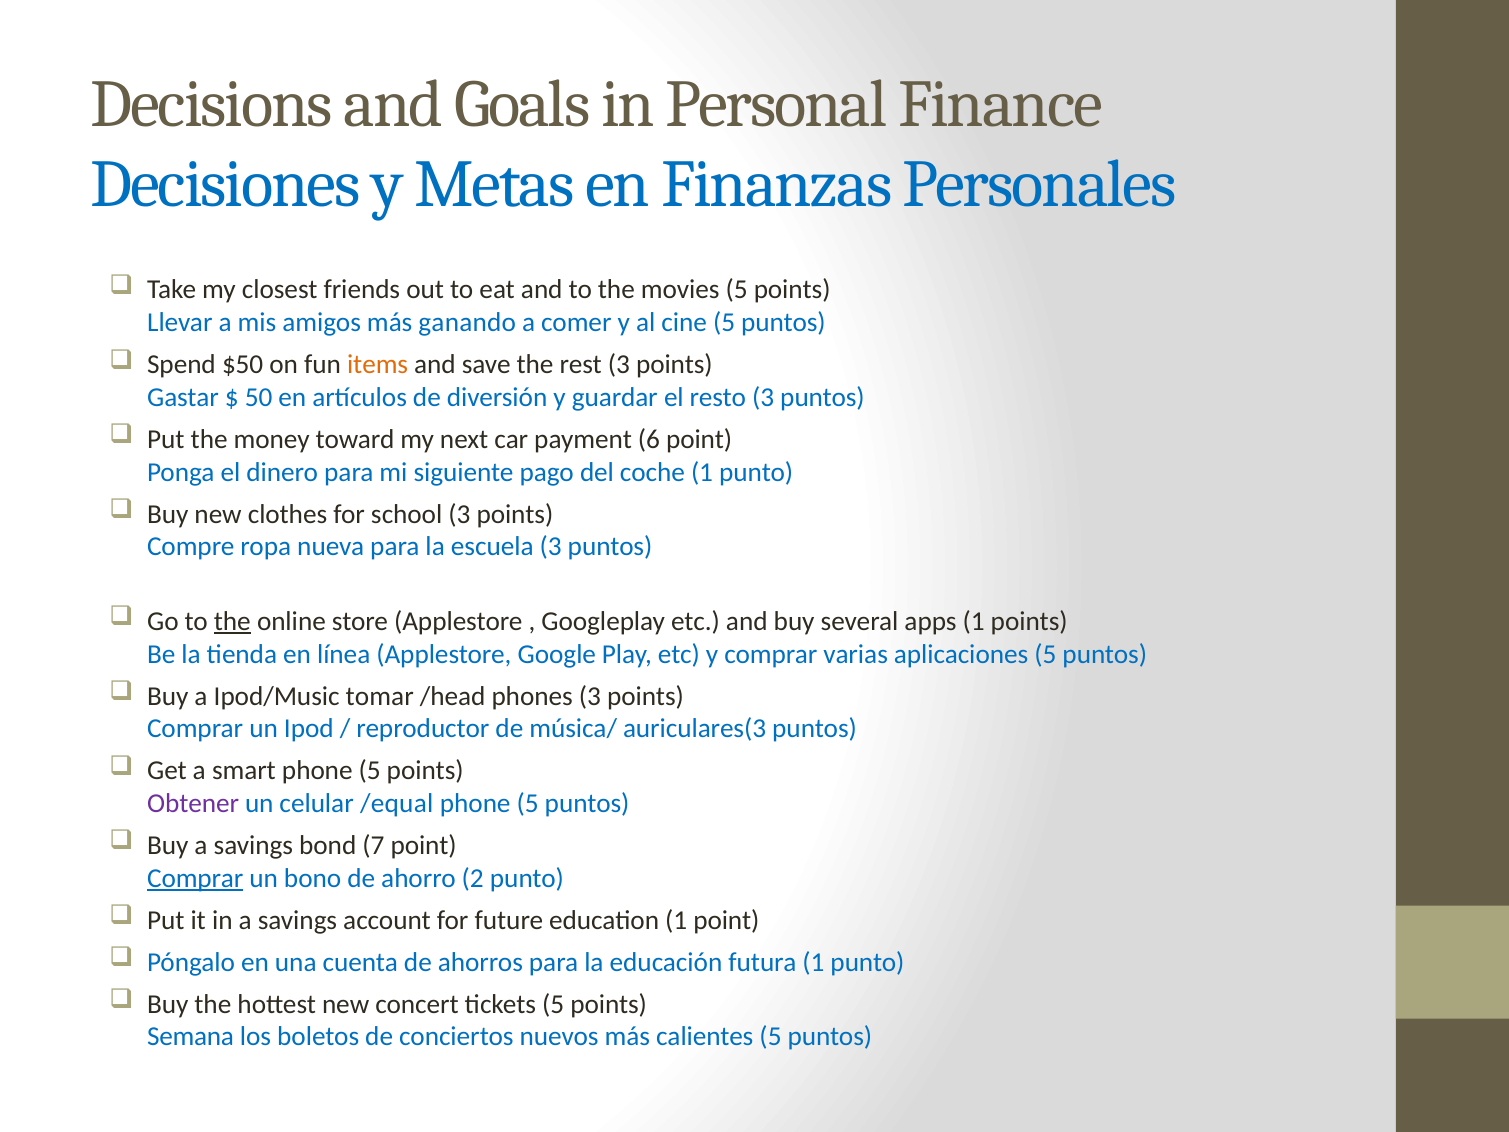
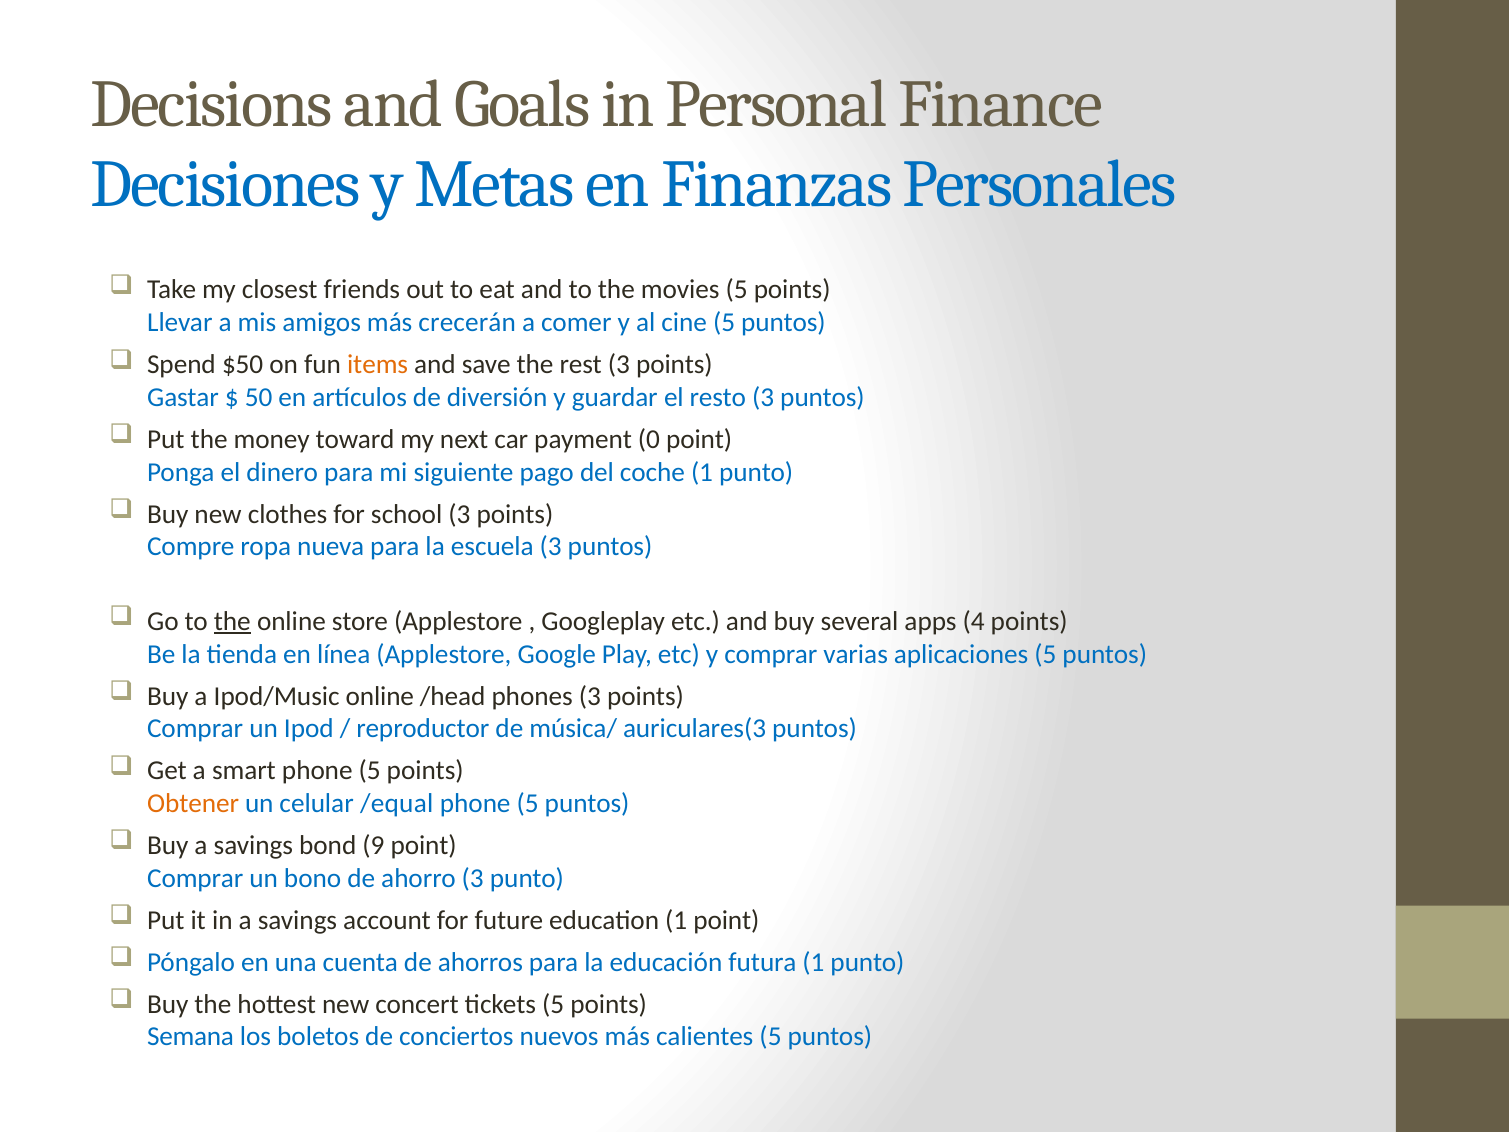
ganando: ganando -> crecerán (467, 323)
6: 6 -> 0 (649, 439)
apps 1: 1 -> 4 (974, 621)
Ipod/Music tomar: tomar -> online (380, 696)
Obtener colour: purple -> orange (193, 803)
7: 7 -> 9 (373, 845)
Comprar underline: present -> none (195, 878)
ahorro 2: 2 -> 3 (473, 878)
